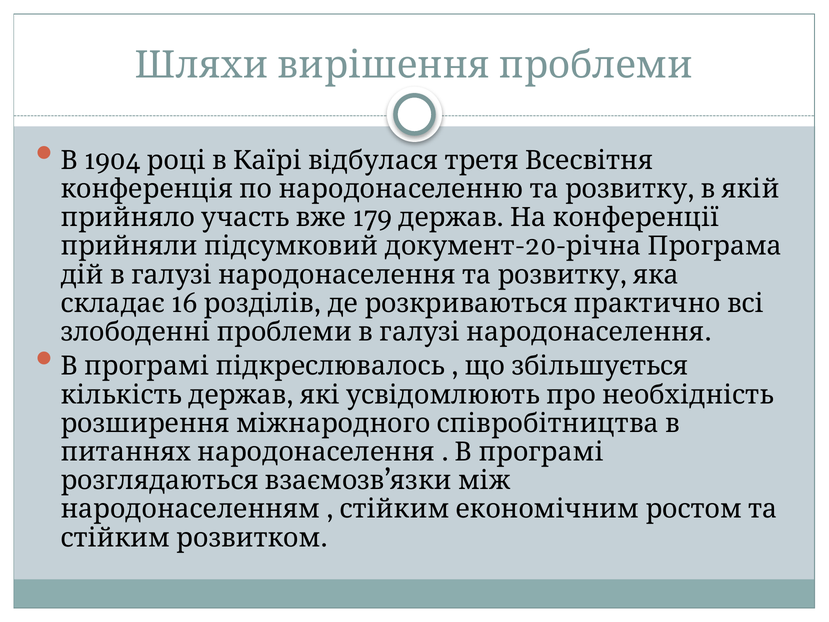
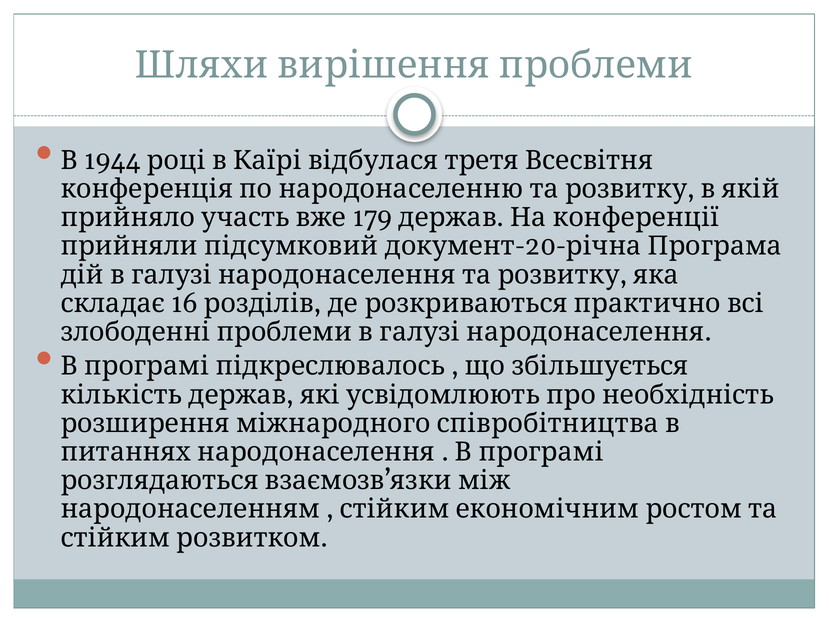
1904: 1904 -> 1944 (112, 160)
